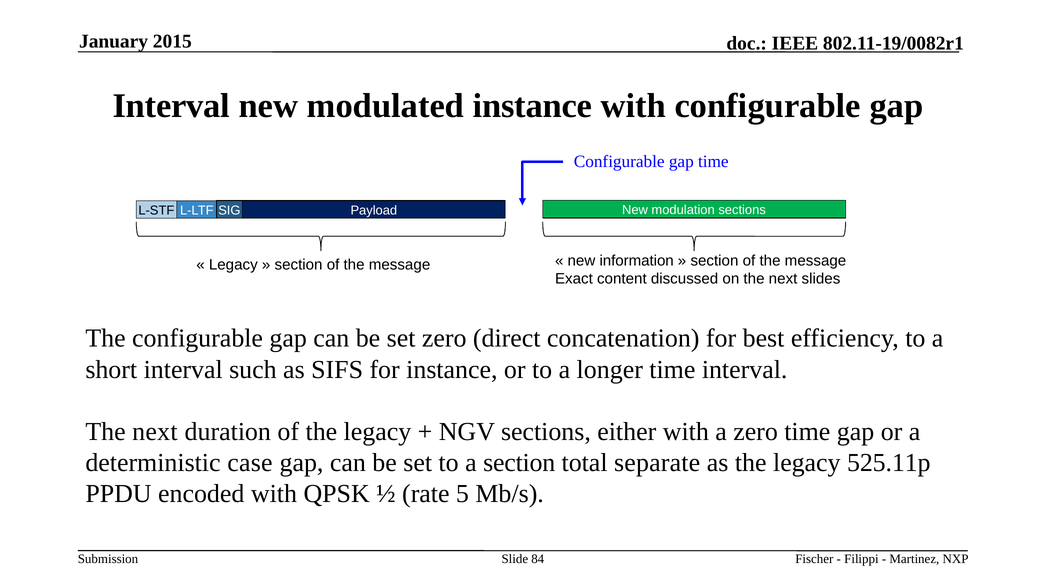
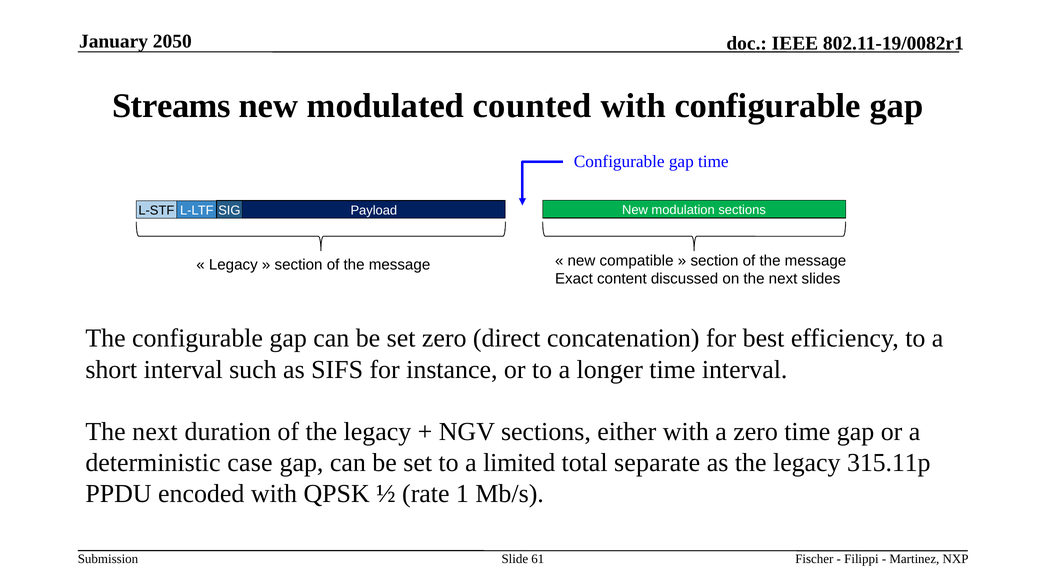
2015: 2015 -> 2050 (172, 41)
Interval: Interval -> Streams (171, 106)
modulated instance: instance -> counted (532, 106)
information: information -> compatible (637, 261)
a section: section -> limited (519, 463)
525.11p: 525.11p -> 315.11p (889, 463)
5: 5 -> 1 (462, 494)
84: 84 -> 61 (538, 559)
